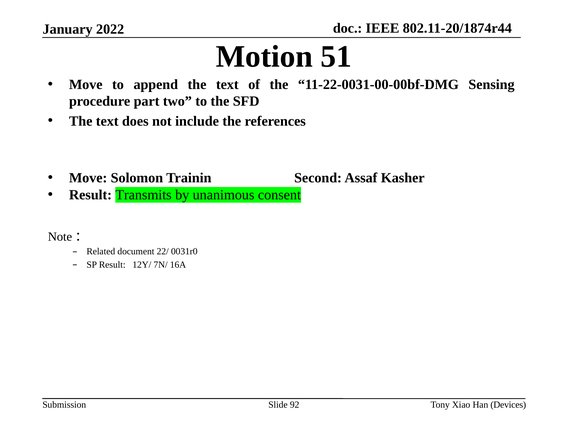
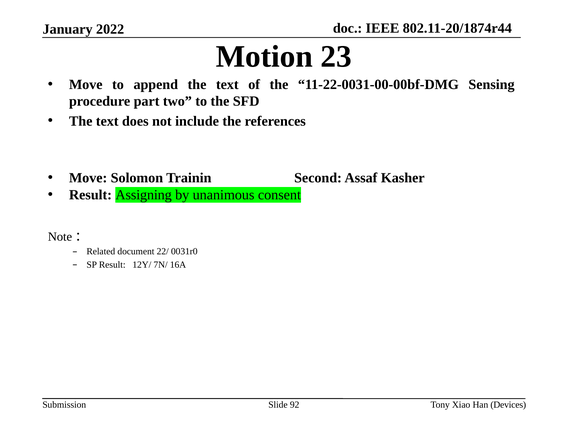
51: 51 -> 23 (336, 57)
Transmits: Transmits -> Assigning (144, 195)
